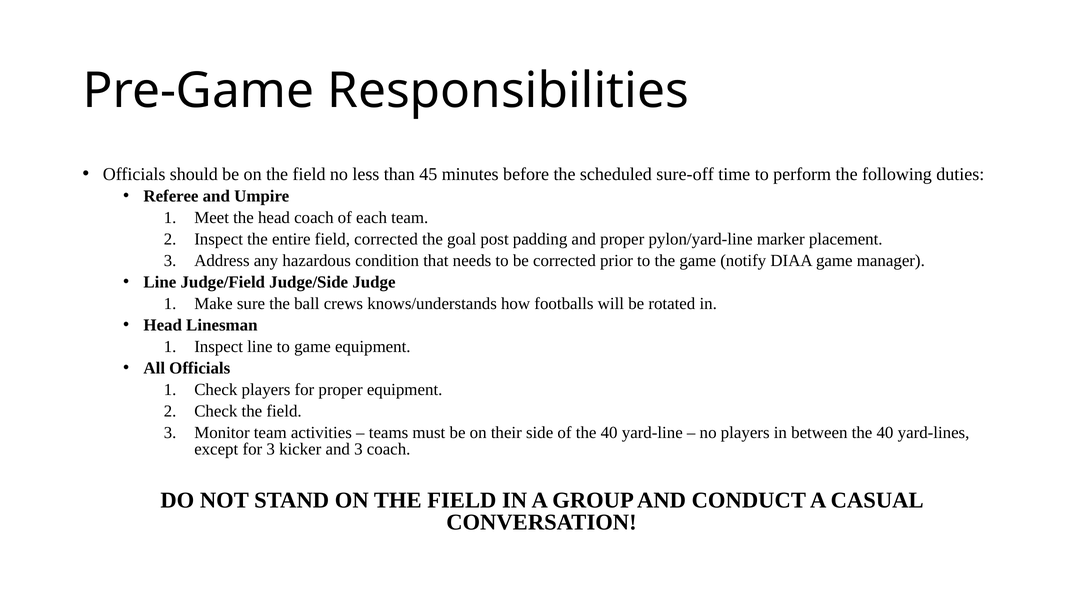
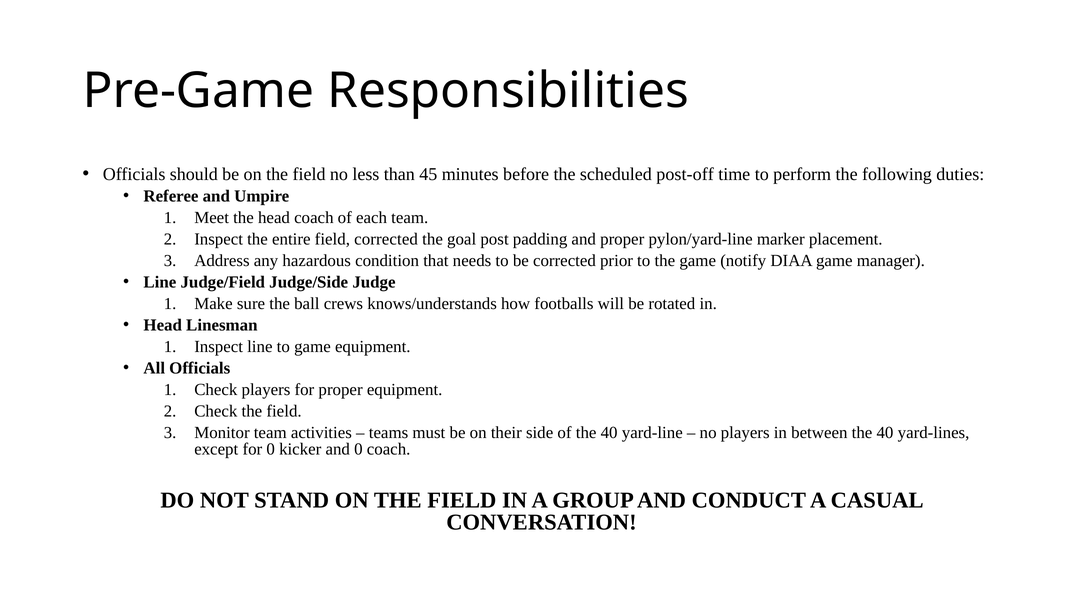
sure-off: sure-off -> post-off (685, 174)
for 3: 3 -> 0 (271, 449)
and 3: 3 -> 0 (358, 449)
